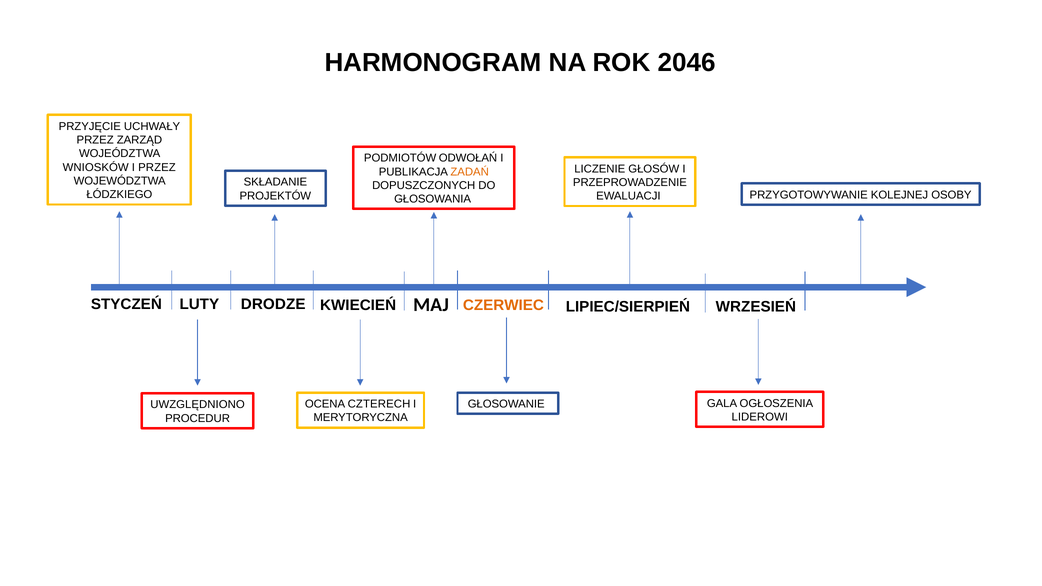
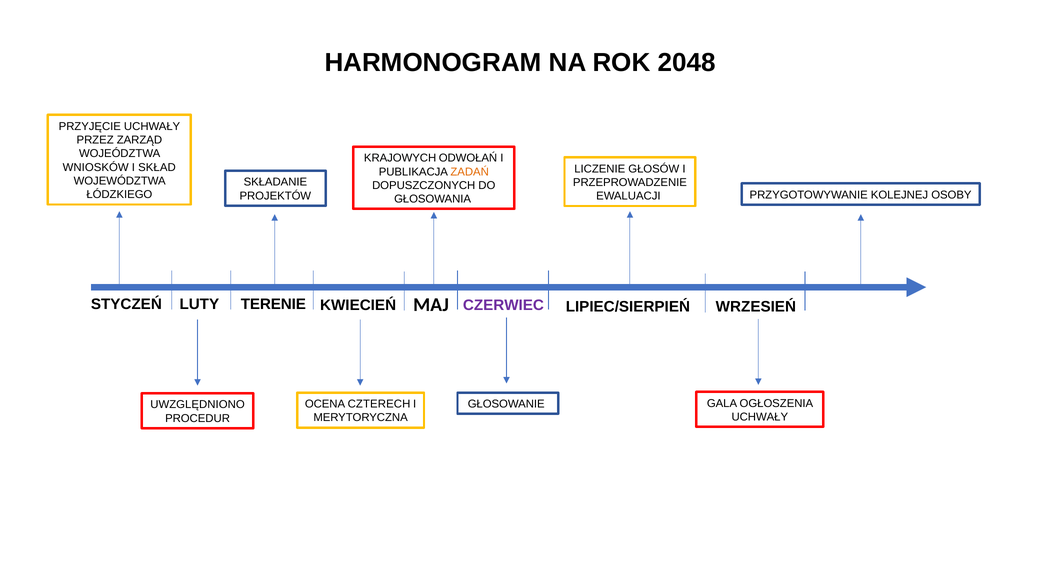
2046: 2046 -> 2048 (687, 63)
PODMIOTÓW: PODMIOTÓW -> KRAJOWYCH (400, 158)
I PRZEZ: PRZEZ -> SKŁAD (157, 167)
DRODZE: DRODZE -> TERENIE (273, 304)
CZERWIEC colour: orange -> purple (503, 305)
LIDEROWI: LIDEROWI -> UCHWAŁY (760, 417)
